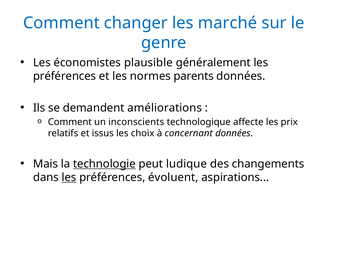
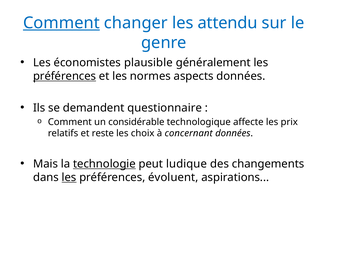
Comment underline: none -> present (61, 23)
marché: marché -> attendu (228, 23)
préférences underline: none -> present (65, 76)
parents: parents -> aspects (194, 76)
améliorations: améliorations -> questionnaire (165, 108)
inconscients: inconscients -> considérable (136, 122)
issus: issus -> reste (103, 133)
